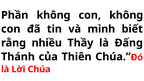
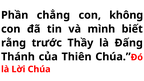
Phần không: không -> chẳng (53, 15)
nhiều: nhiều -> trước (47, 43)
